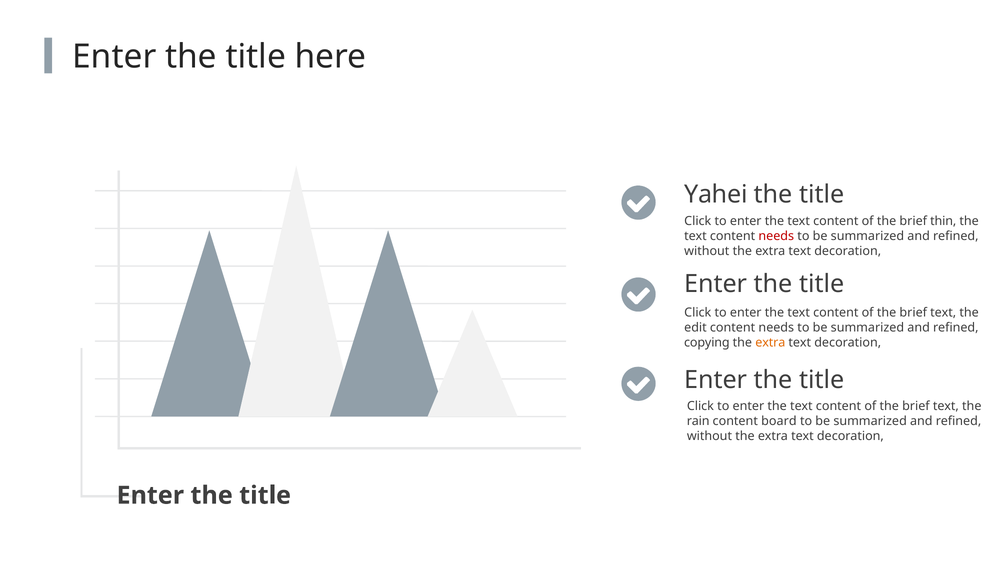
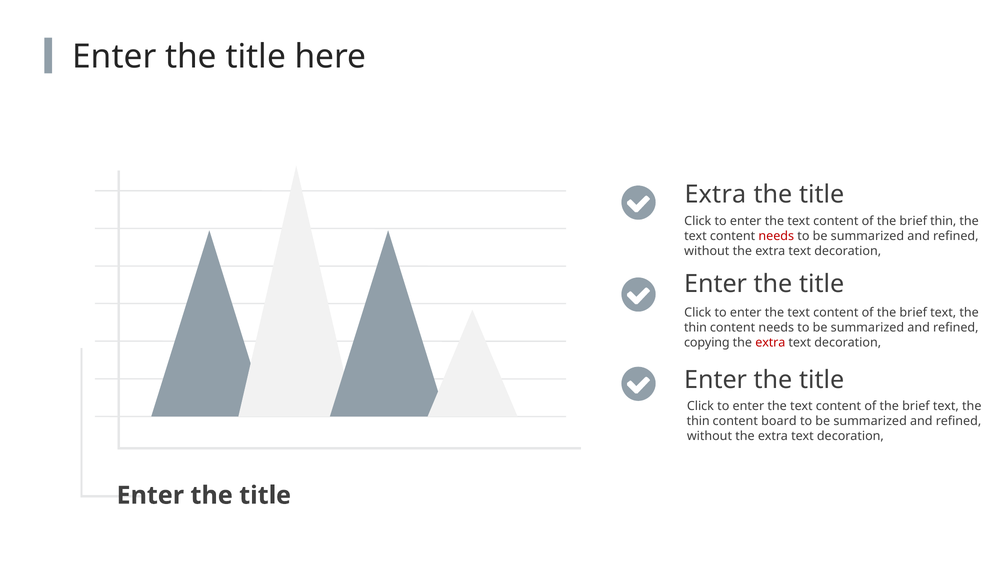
Yahei: Yahei -> Extra (716, 195)
edit: edit -> thin (696, 328)
extra colour: orange -> red (770, 343)
rain: rain -> thin (698, 421)
